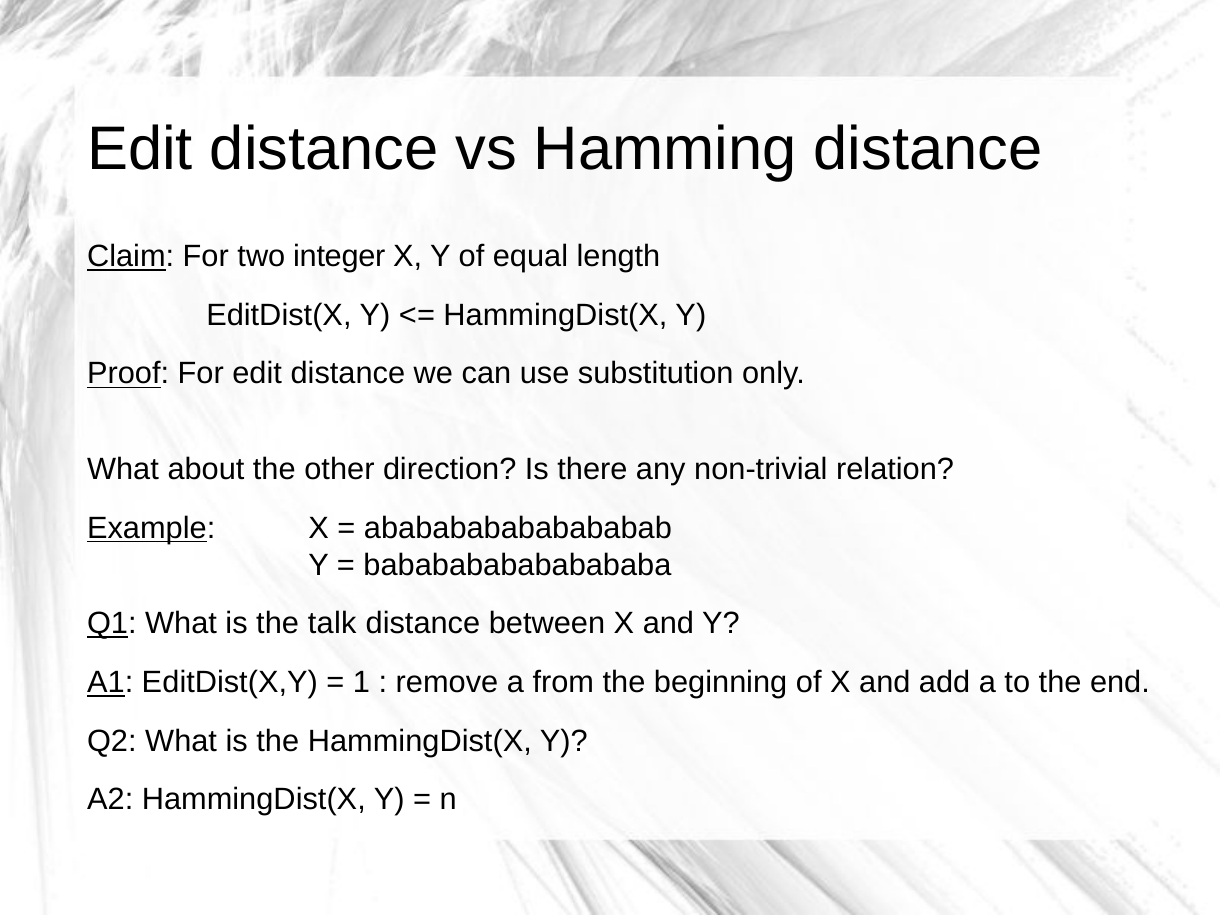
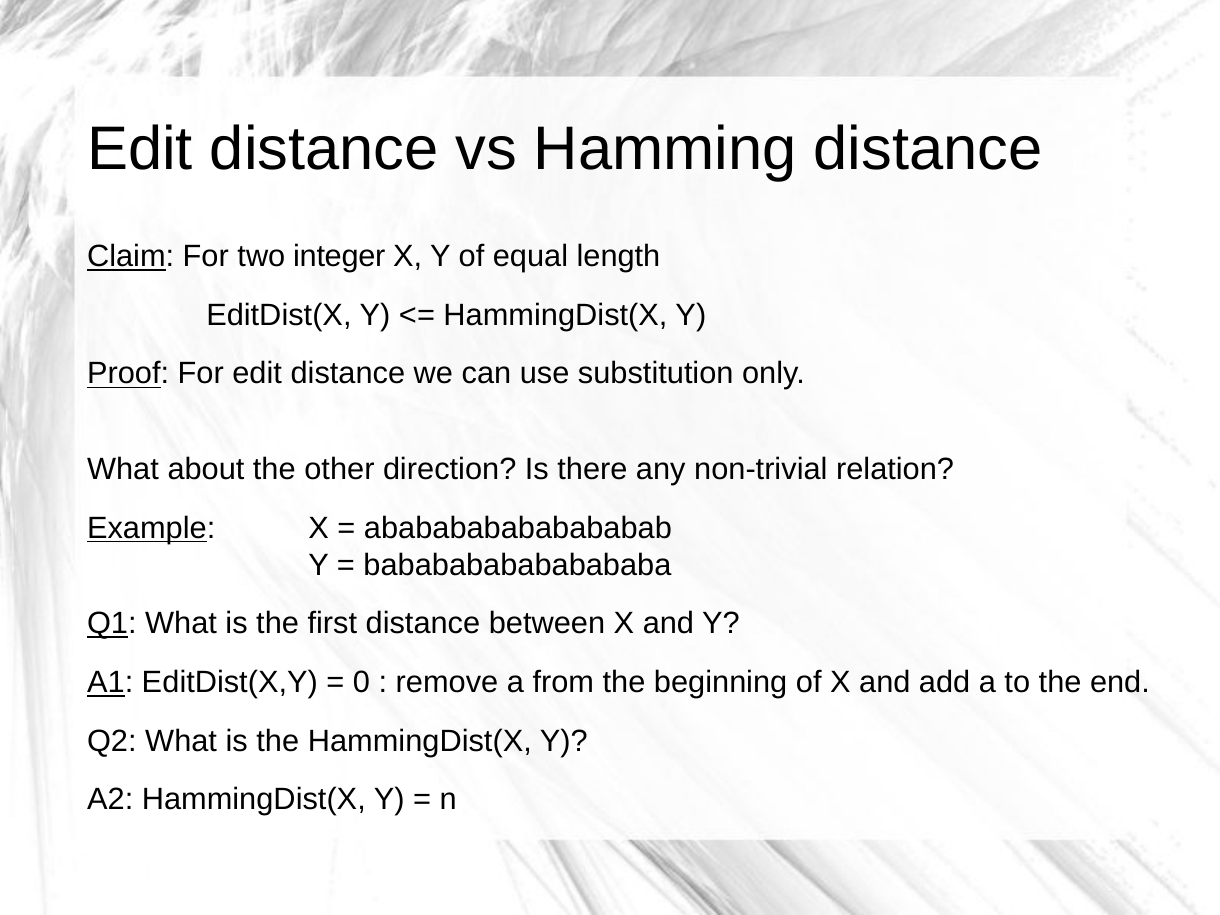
talk: talk -> first (332, 624)
1: 1 -> 0 (362, 682)
